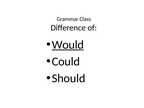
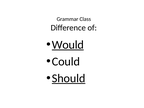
Should underline: none -> present (69, 78)
